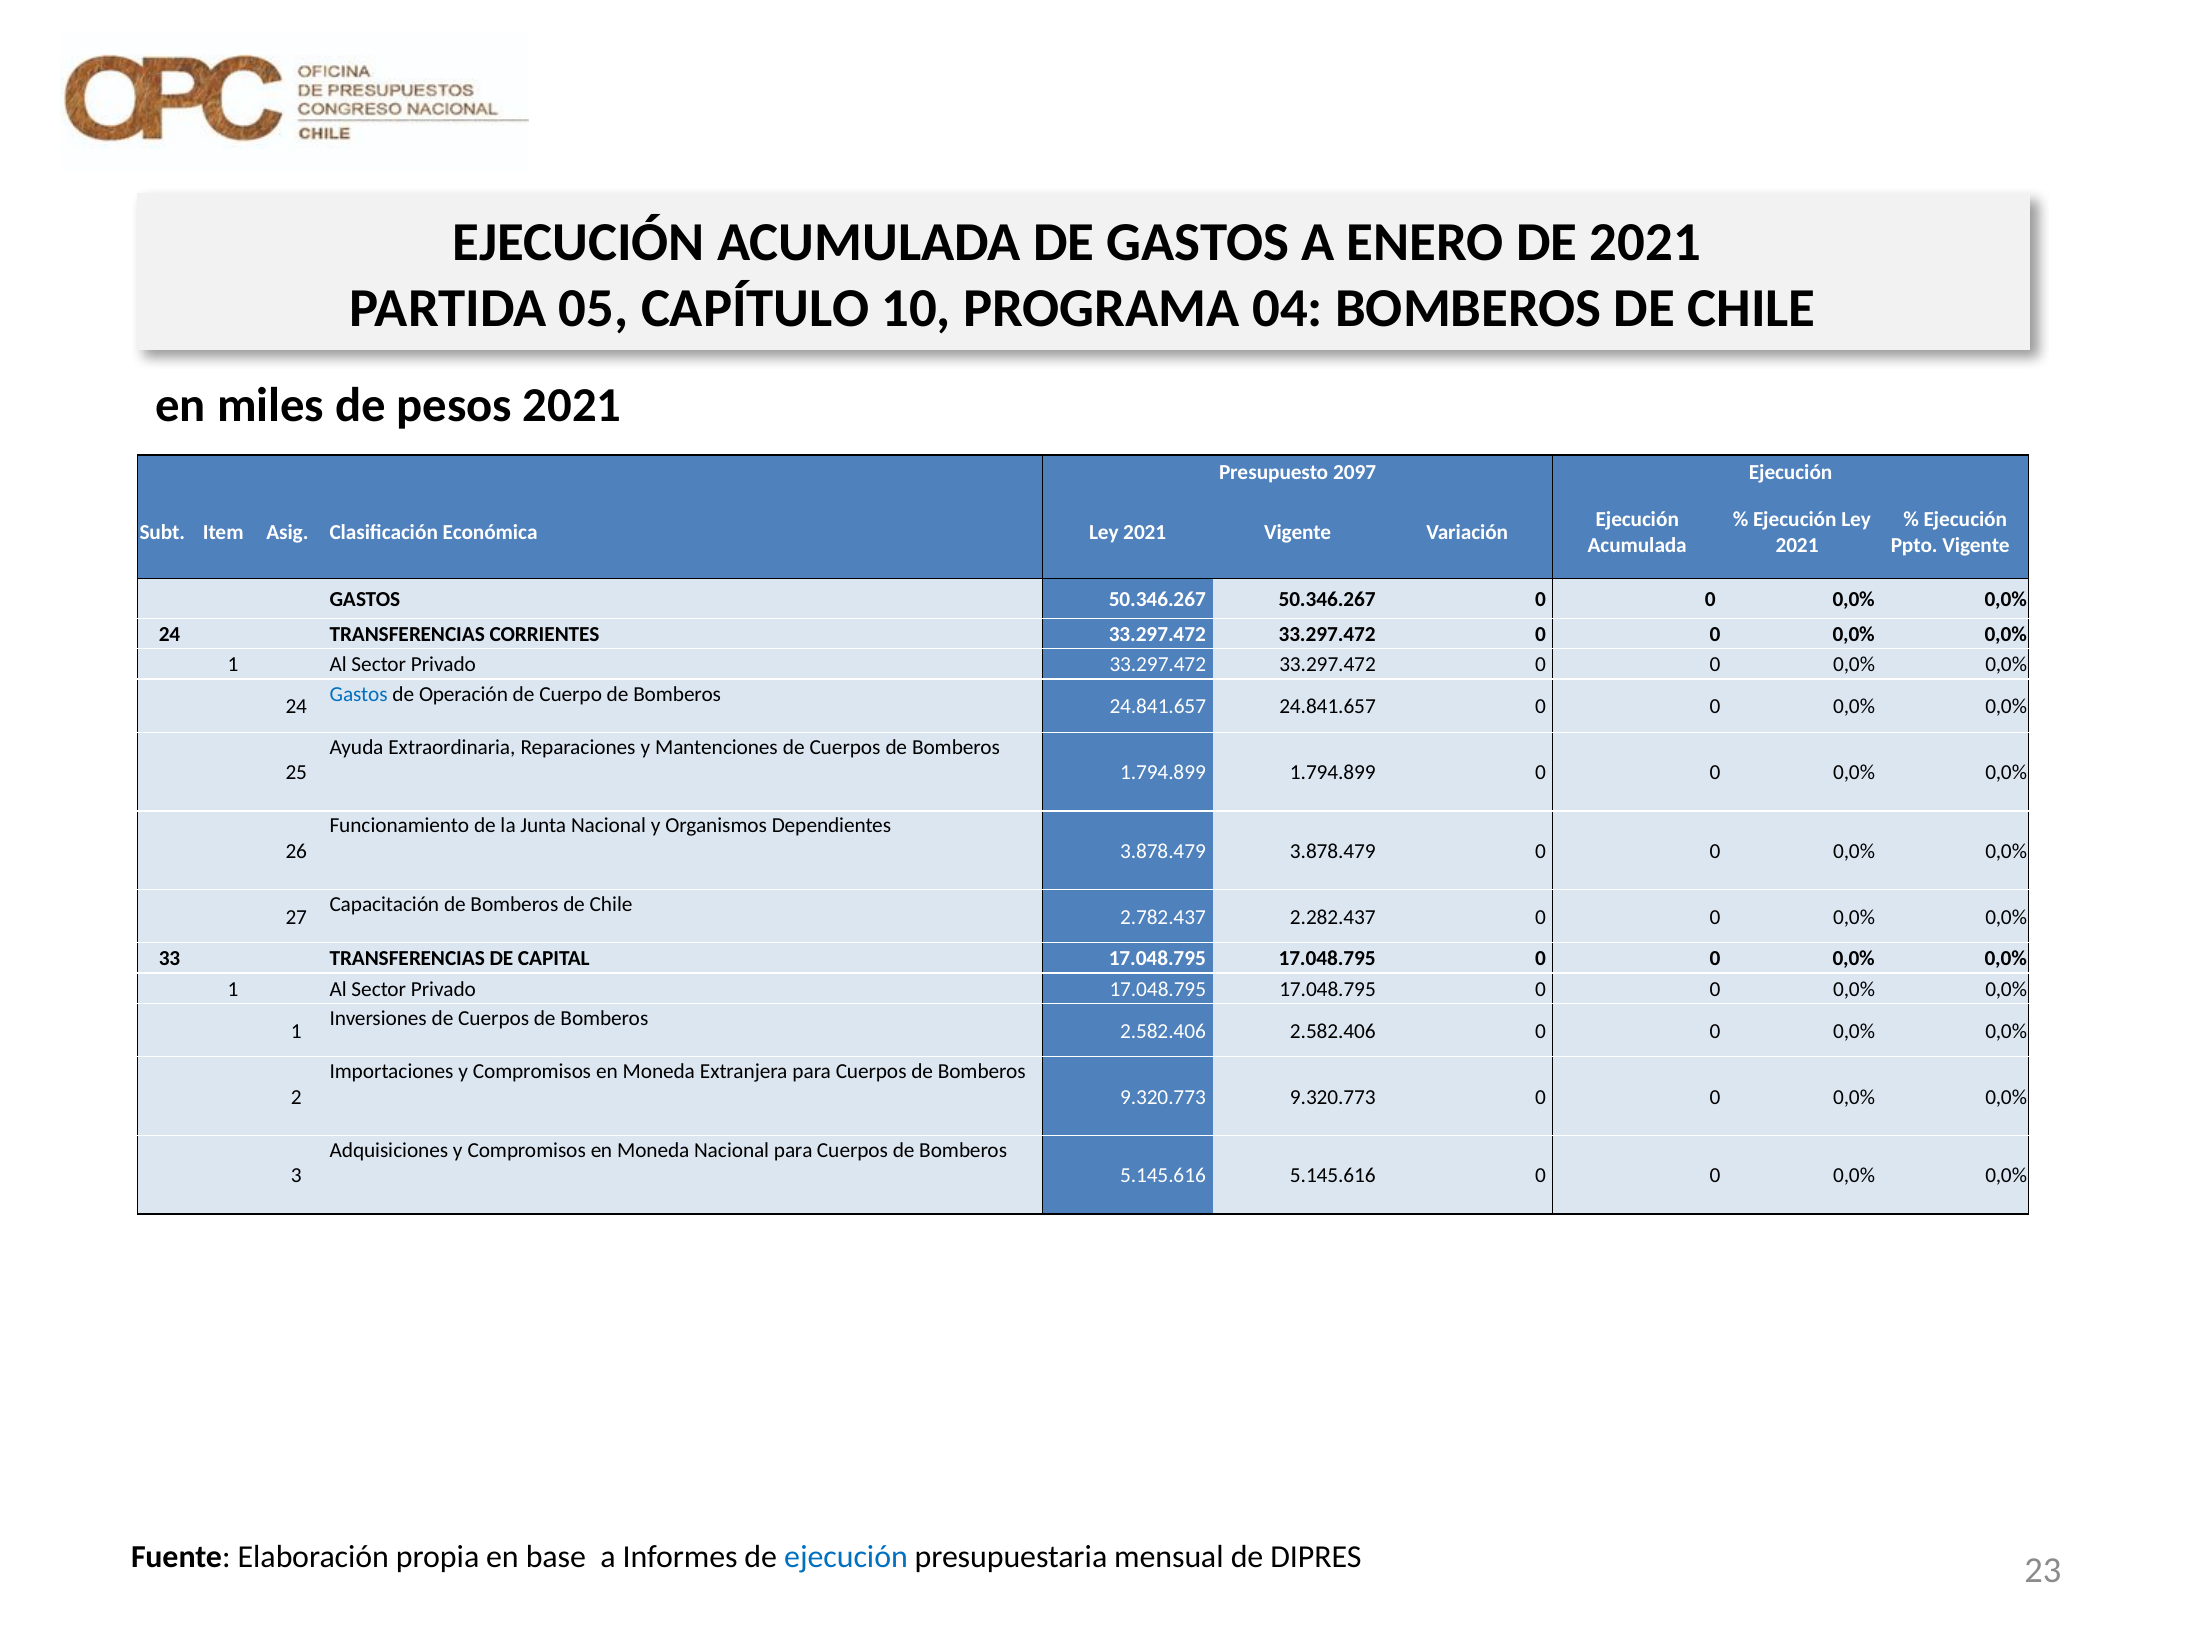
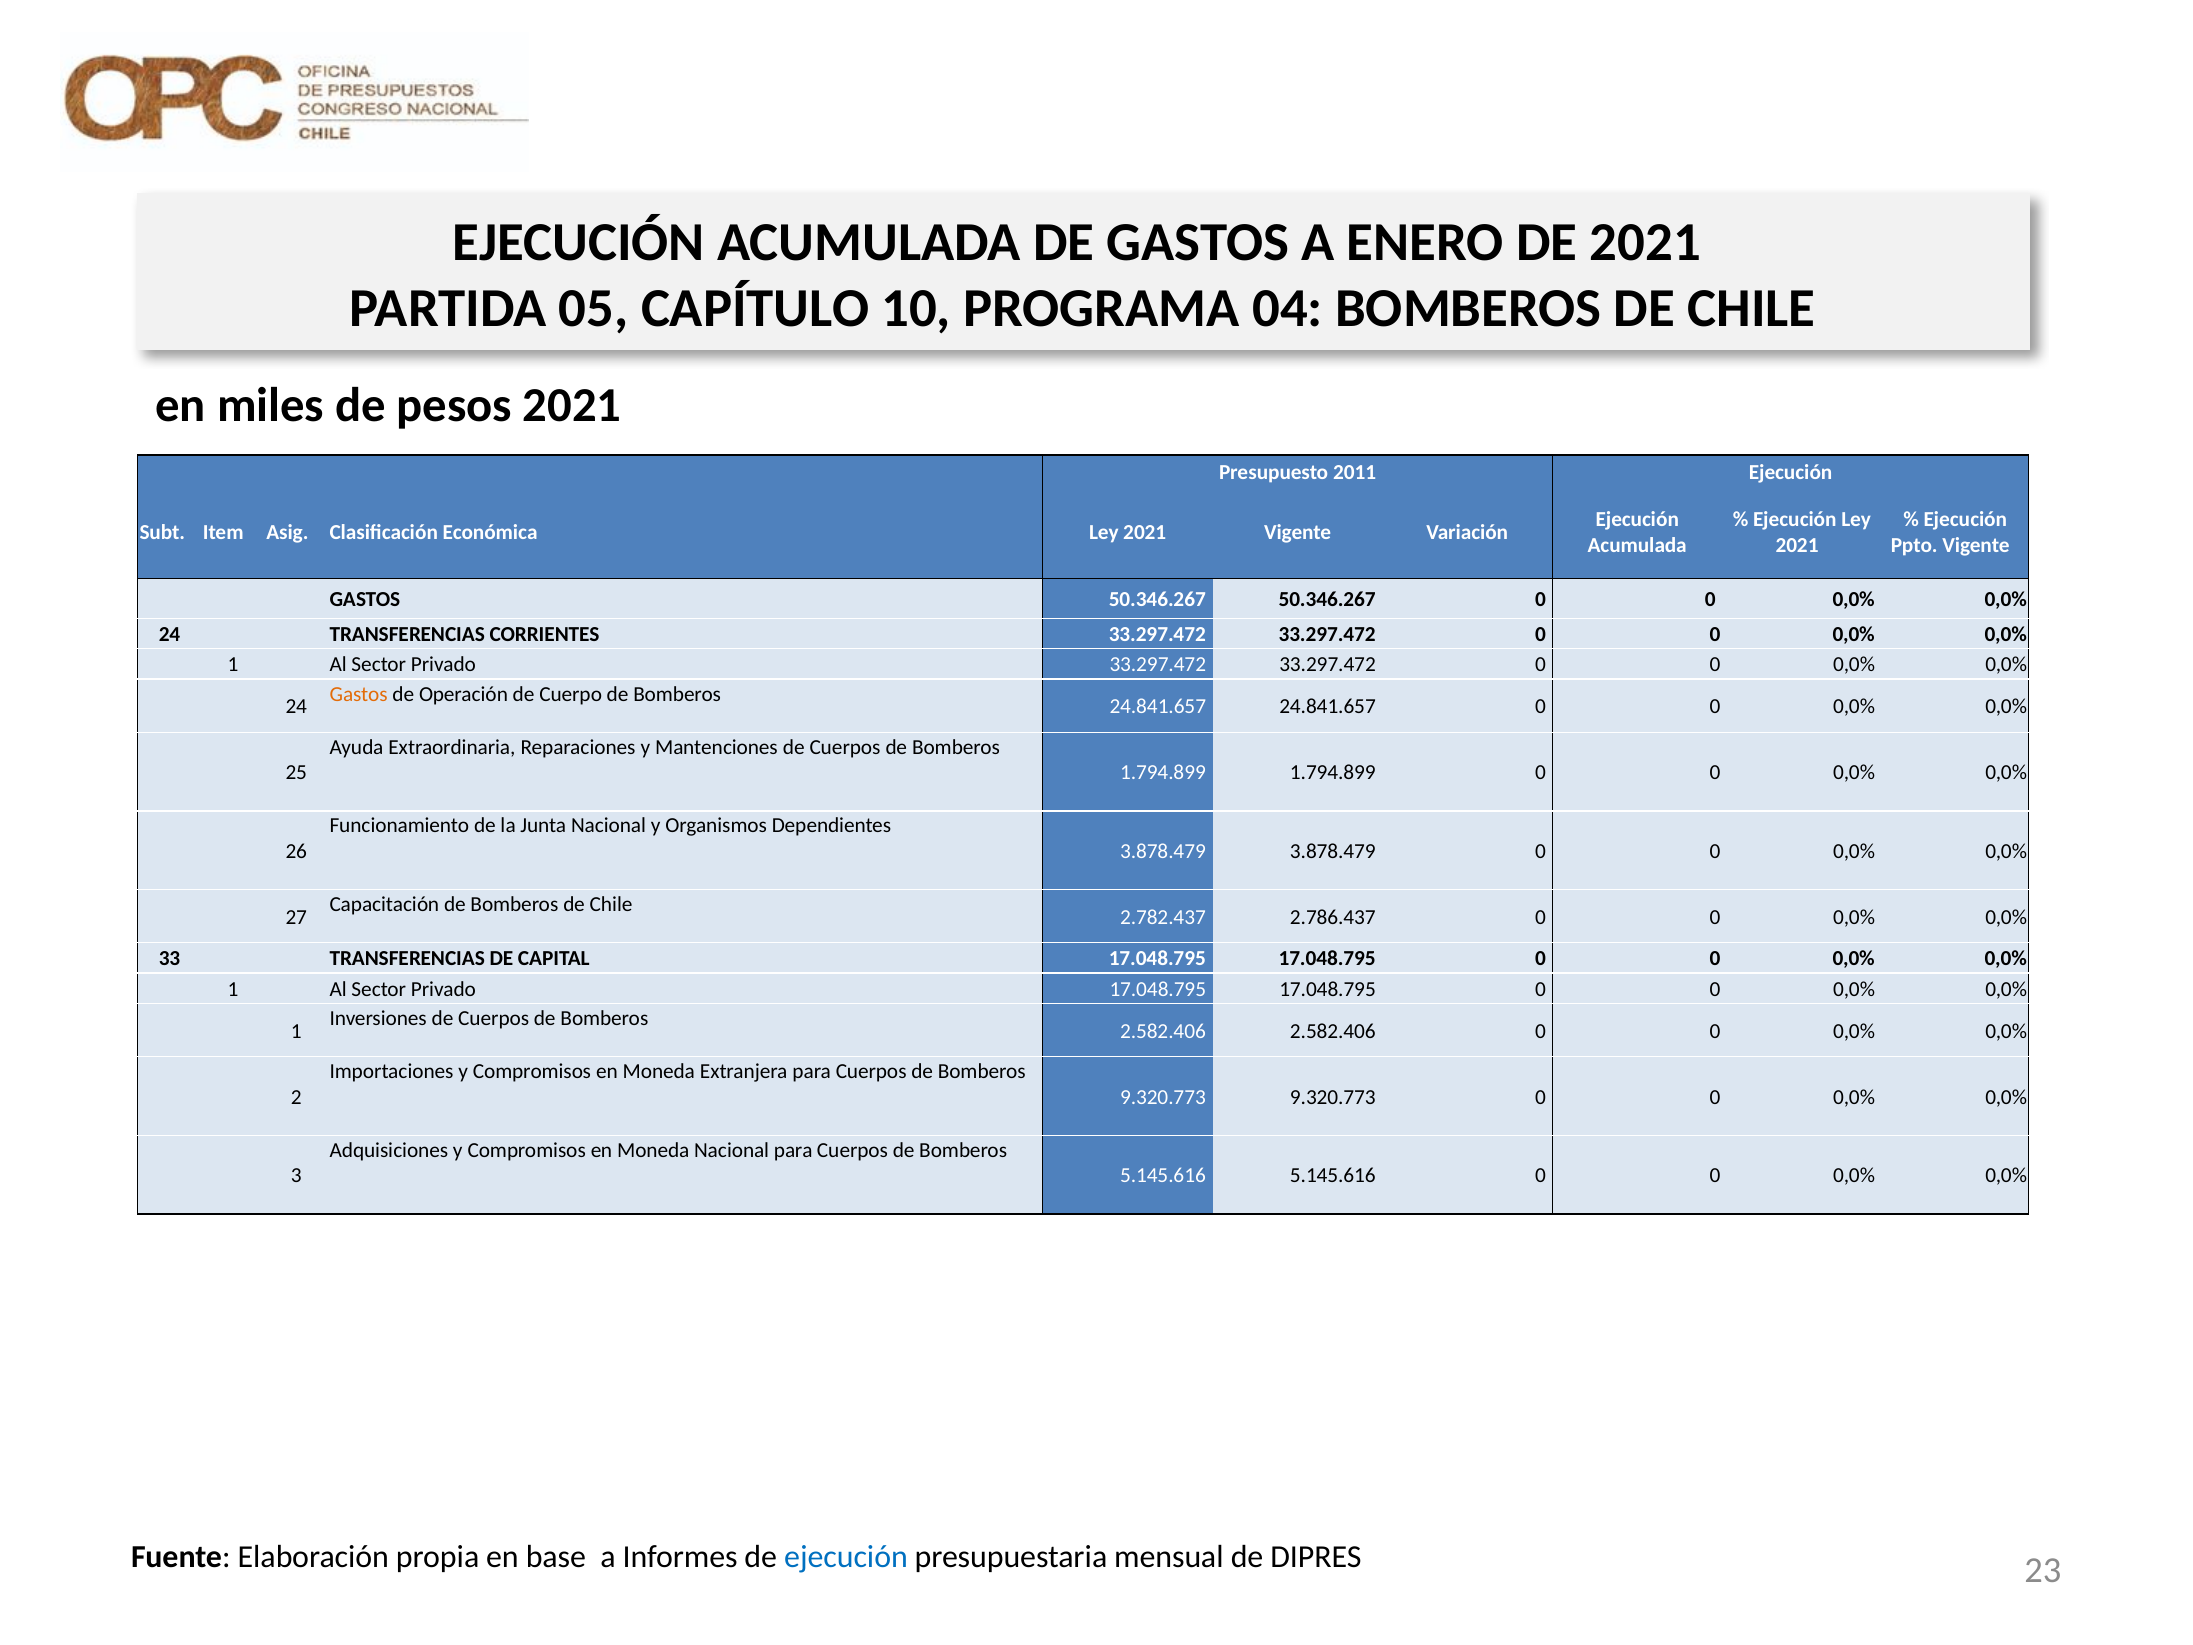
2097: 2097 -> 2011 (1355, 472)
Gastos colour: blue -> orange (359, 694)
2.282.437: 2.282.437 -> 2.786.437 (1333, 917)
